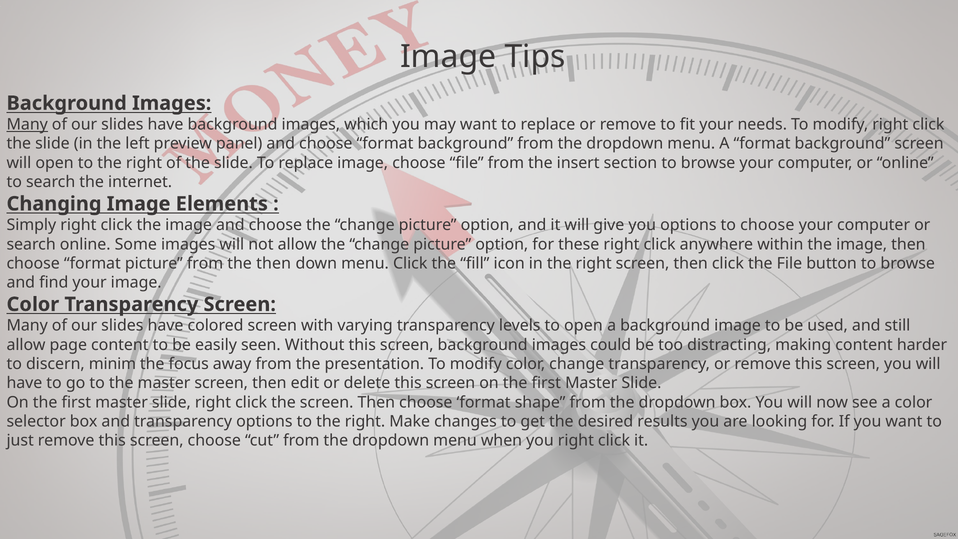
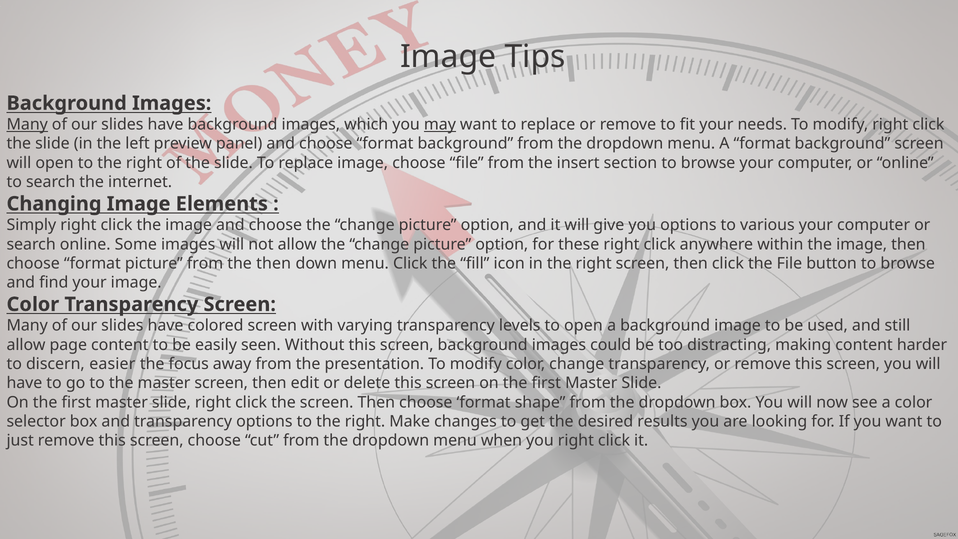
may underline: none -> present (440, 124)
to choose: choose -> various (767, 225)
minim: minim -> easier (112, 364)
